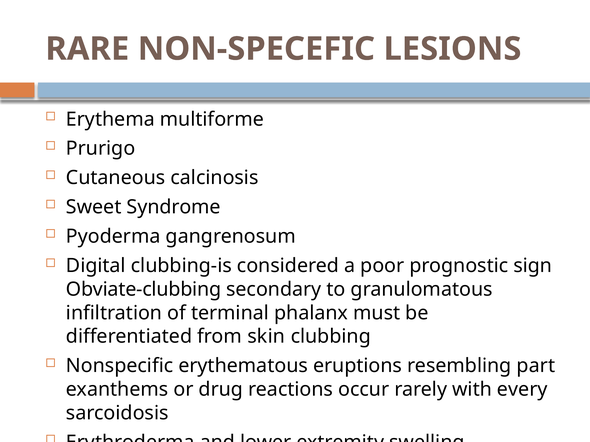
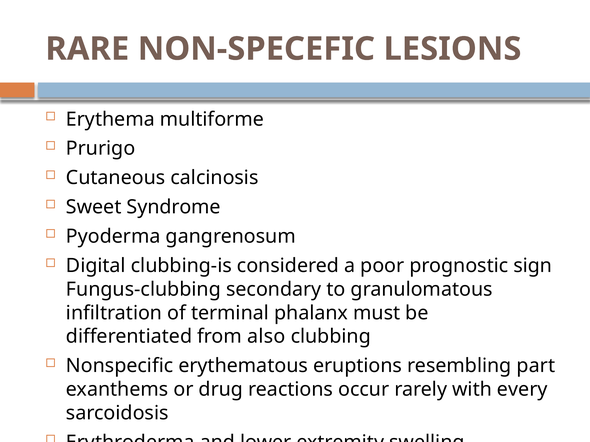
Obviate‐clubbing: Obviate‐clubbing -> Fungus‐clubbing (143, 290)
skin: skin -> also (266, 337)
